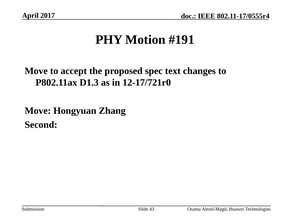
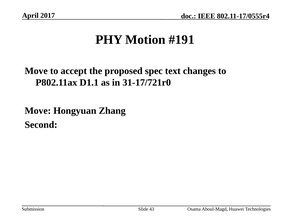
D1.3: D1.3 -> D1.1 (89, 82)
12-17/721r0: 12-17/721r0 -> 31-17/721r0 (147, 82)
